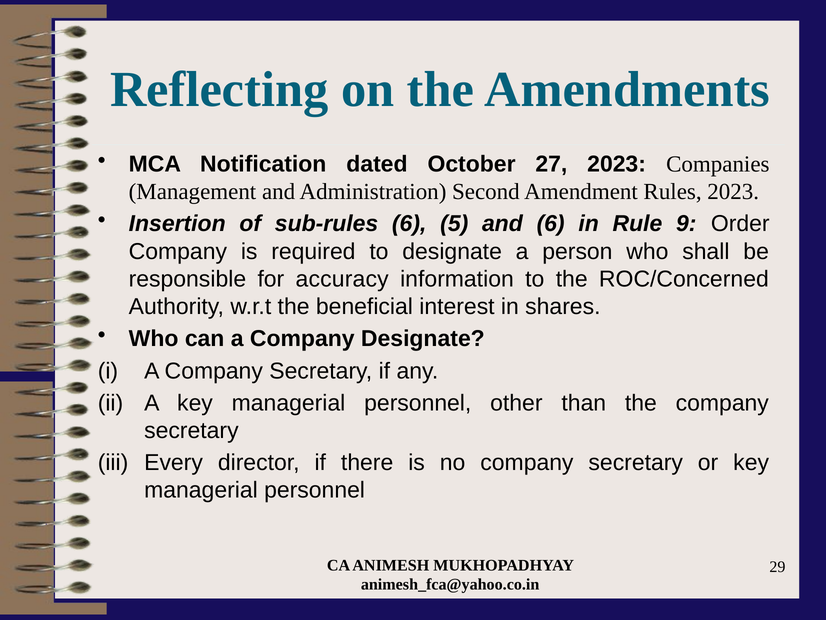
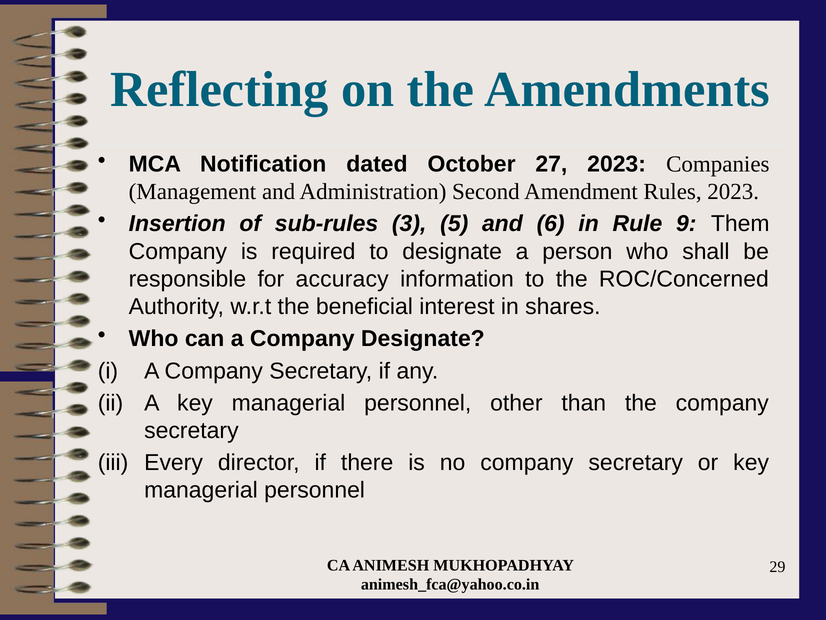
sub-rules 6: 6 -> 3 (409, 224)
Order: Order -> Them (740, 224)
